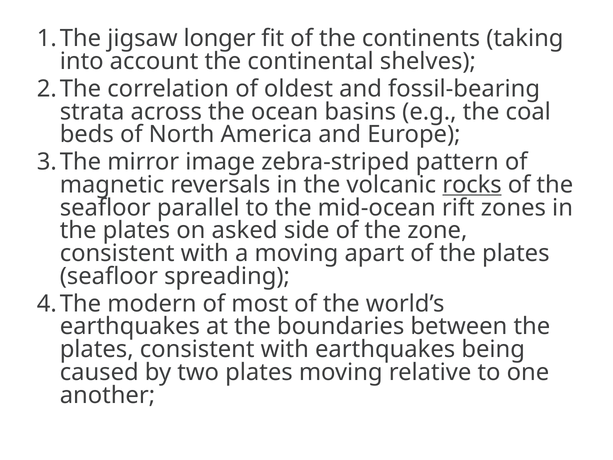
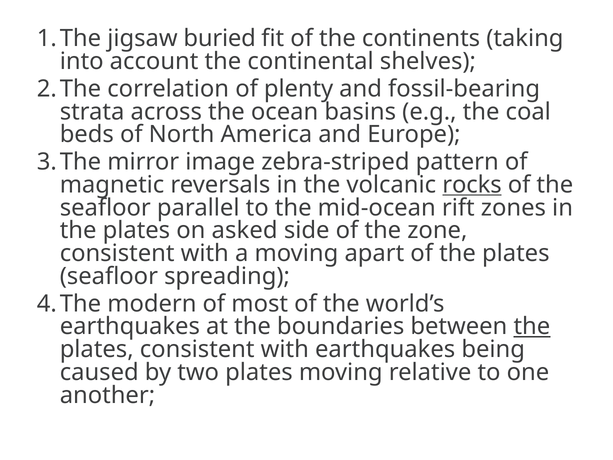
longer: longer -> buried (220, 39)
oldest: oldest -> plenty (299, 89)
the underline: none -> present (532, 326)
